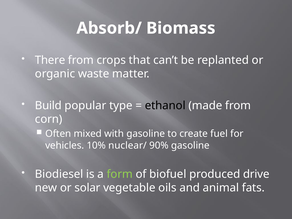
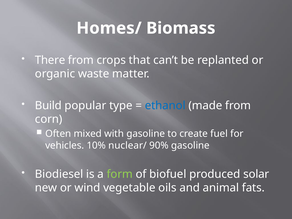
Absorb/: Absorb/ -> Homes/ (109, 28)
ethanol colour: black -> blue (165, 106)
drive: drive -> solar (256, 174)
solar: solar -> wind (87, 188)
